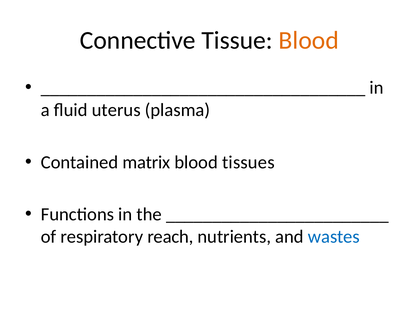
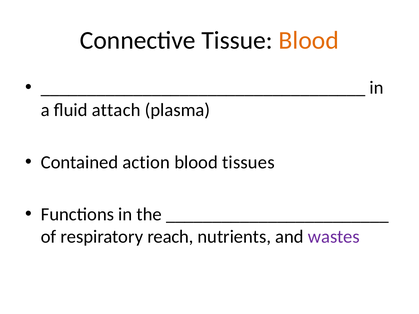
uterus: uterus -> attach (116, 110)
matrix: matrix -> action (146, 162)
wastes colour: blue -> purple (334, 237)
